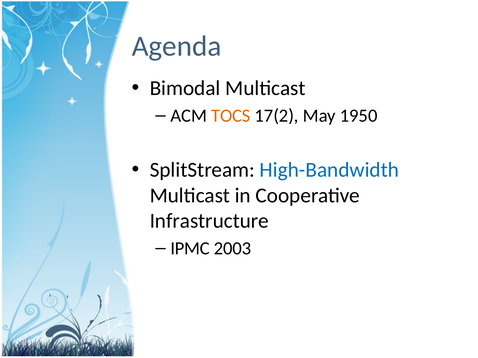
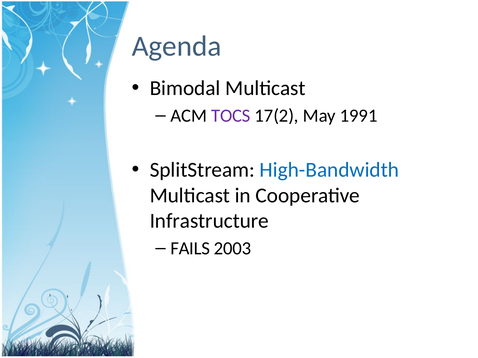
TOCS colour: orange -> purple (231, 116)
1950: 1950 -> 1991 (359, 116)
IPMC: IPMC -> FAILS (190, 249)
